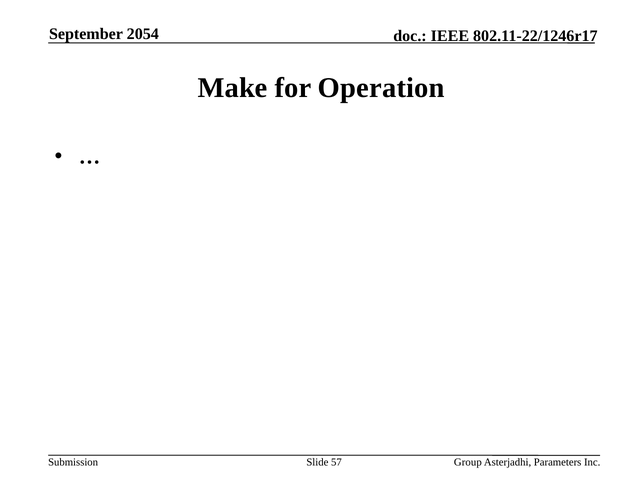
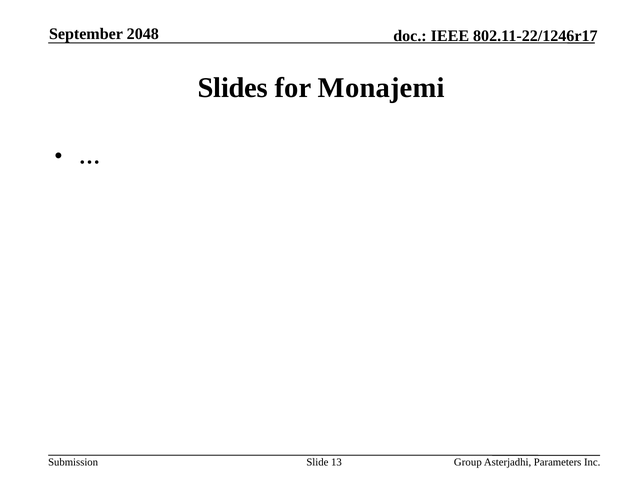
2054: 2054 -> 2048 (143, 34)
Make: Make -> Slides (233, 88)
Operation: Operation -> Monajemi (381, 88)
57: 57 -> 13 (336, 463)
